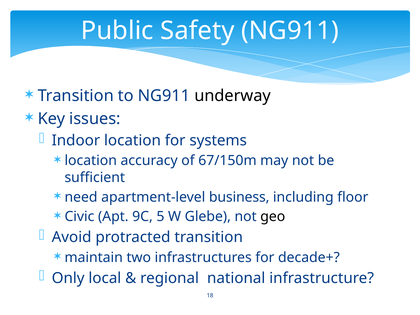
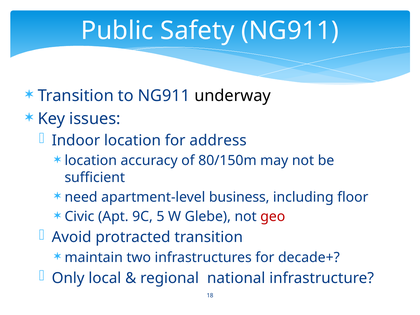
systems: systems -> address (218, 140)
67/150m: 67/150m -> 80/150m (227, 161)
geo colour: black -> red (273, 217)
